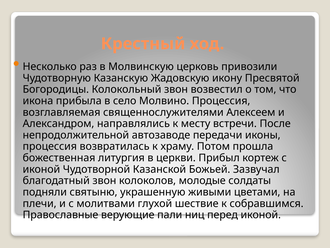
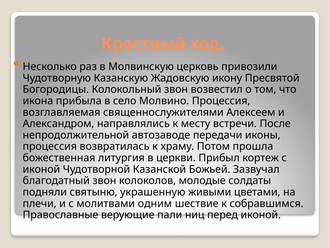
глухой: глухой -> одним (155, 203)
